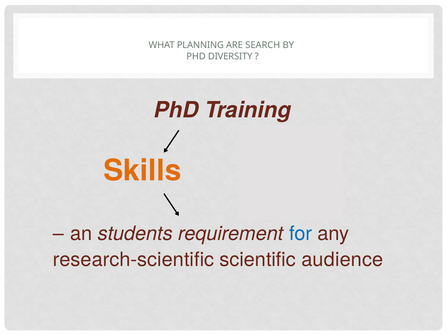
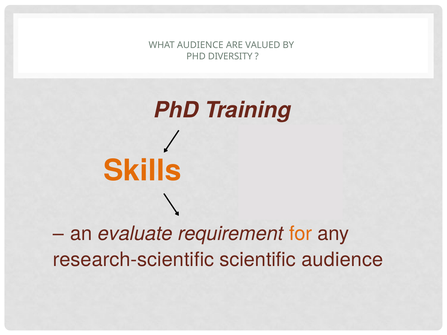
WHAT PLANNING: PLANNING -> AUDIENCE (200, 45)
SEARCH: SEARCH -> VALUED (263, 45)
students: students -> evaluate (135, 234)
for colour: blue -> orange (301, 234)
